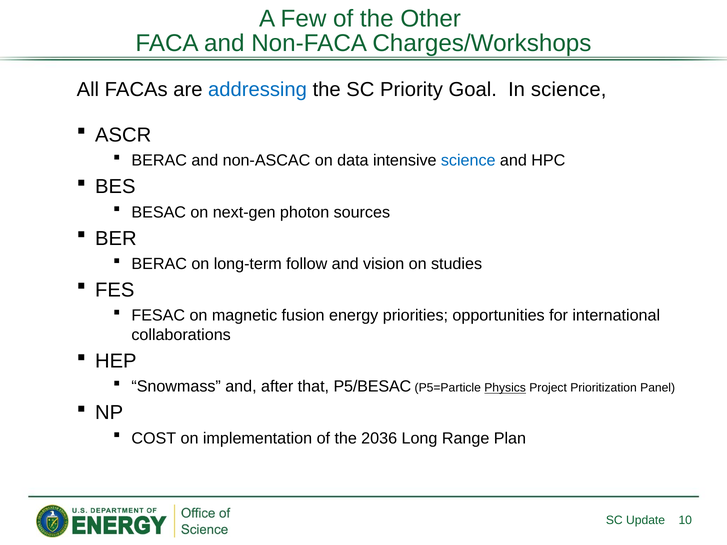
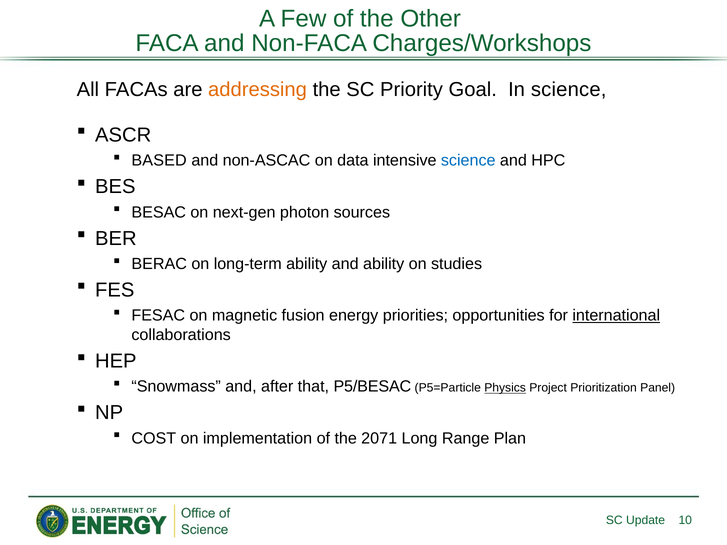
addressing colour: blue -> orange (258, 89)
BERAC: BERAC -> BASED (159, 161)
long-term follow: follow -> ability (307, 264)
and vision: vision -> ability (384, 264)
international underline: none -> present (616, 316)
2036: 2036 -> 2071 (379, 439)
